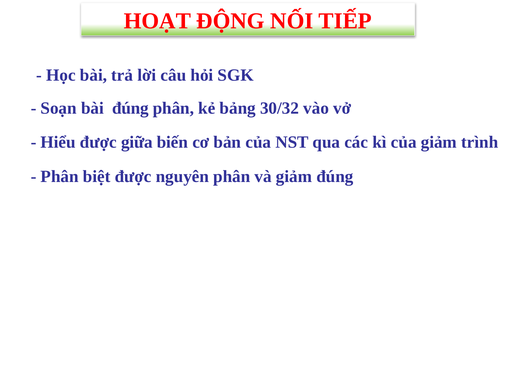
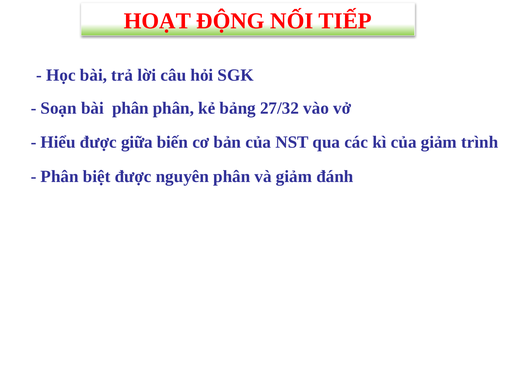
bài đúng: đúng -> phân (130, 108)
30/32: 30/32 -> 27/32 (280, 108)
giảm đúng: đúng -> đánh (335, 176)
